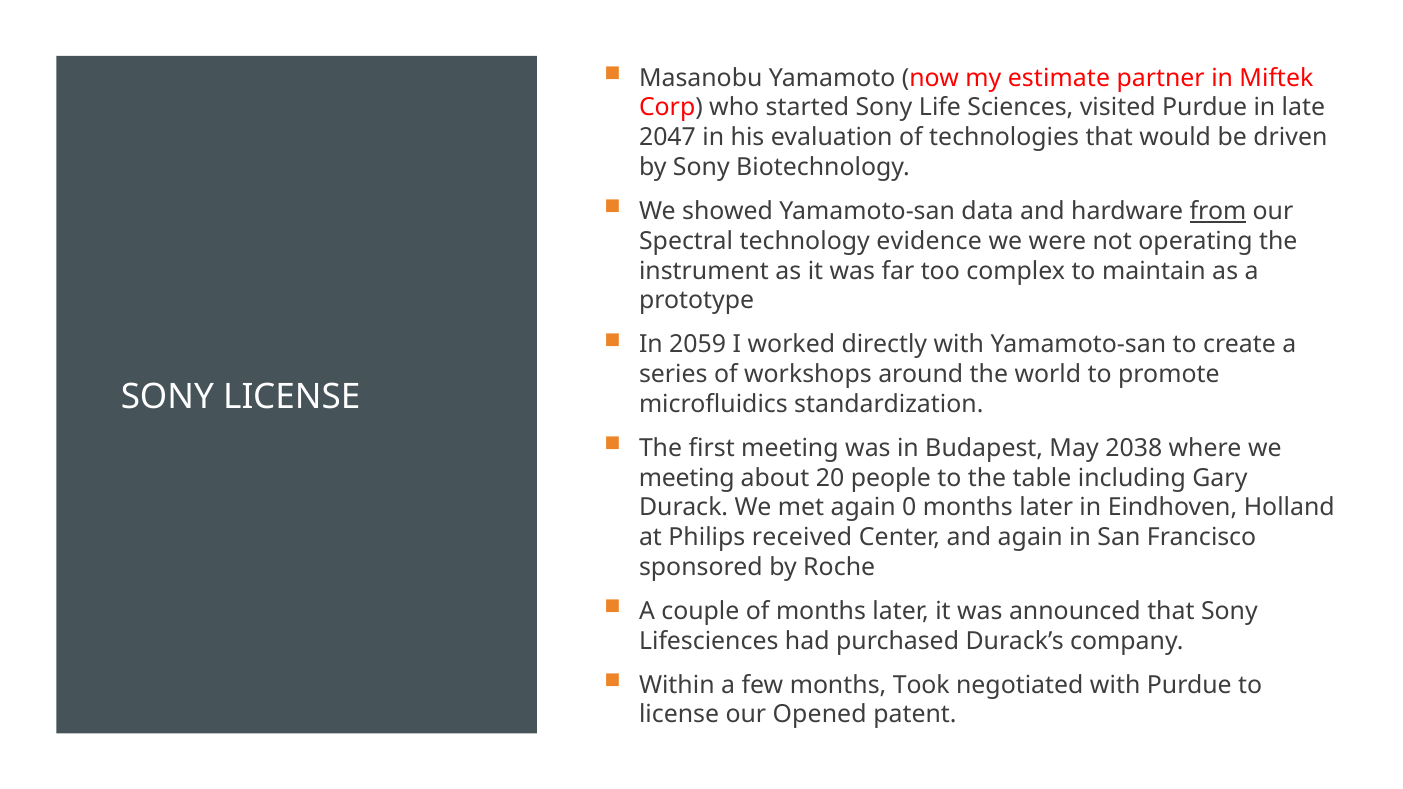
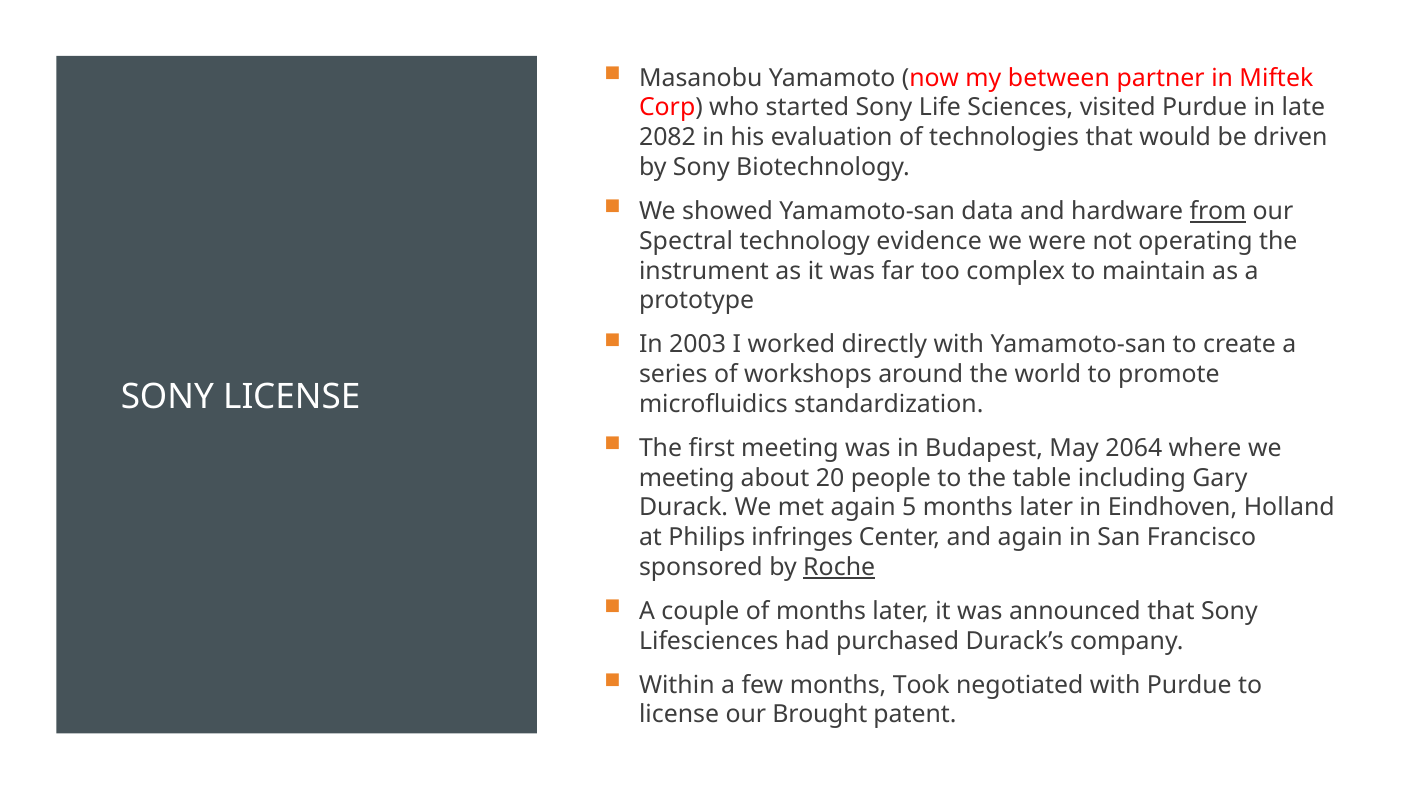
estimate: estimate -> between (1059, 78)
2047: 2047 -> 2082 (667, 138)
2059: 2059 -> 2003 (698, 345)
2038: 2038 -> 2064 (1134, 448)
0: 0 -> 5 (909, 508)
received: received -> infringes (802, 538)
Roche underline: none -> present (839, 568)
Opened: Opened -> Brought (820, 715)
